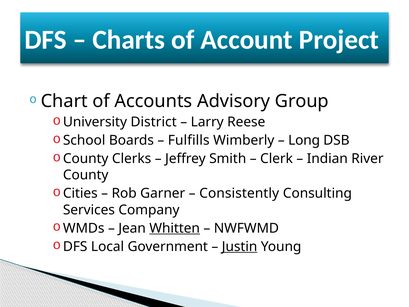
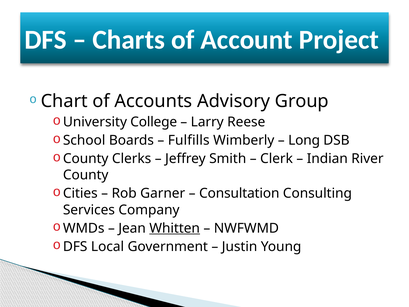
District: District -> College (154, 122)
Consistently: Consistently -> Consultation (239, 193)
Justin underline: present -> none (240, 246)
